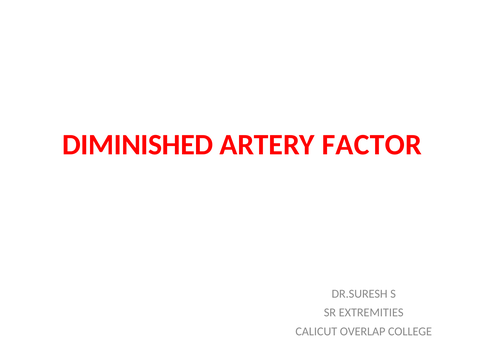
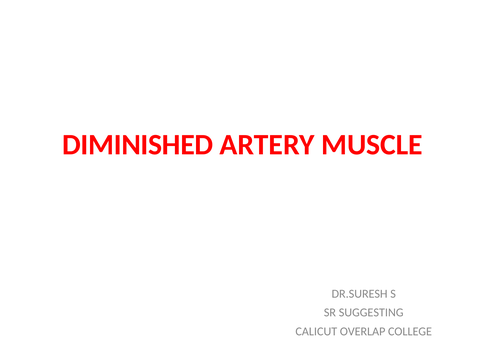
FACTOR: FACTOR -> MUSCLE (372, 145)
EXTREMITIES: EXTREMITIES -> SUGGESTING (371, 312)
